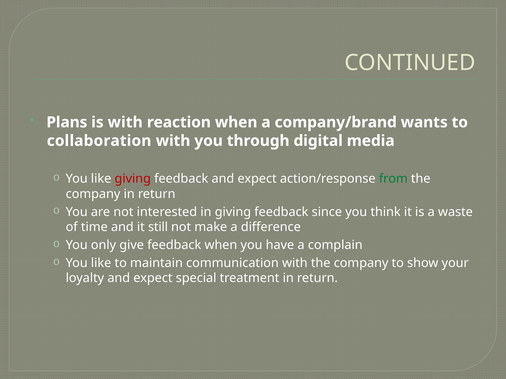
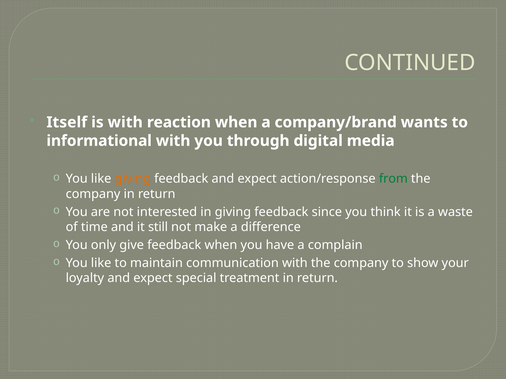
Plans: Plans -> Itself (67, 122)
collaboration: collaboration -> informational (99, 141)
giving colour: red -> orange (133, 179)
